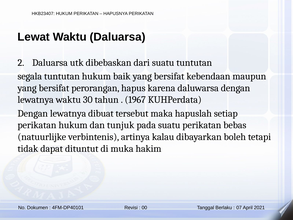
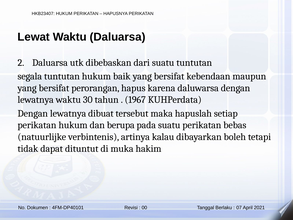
tunjuk: tunjuk -> berupa (121, 125)
